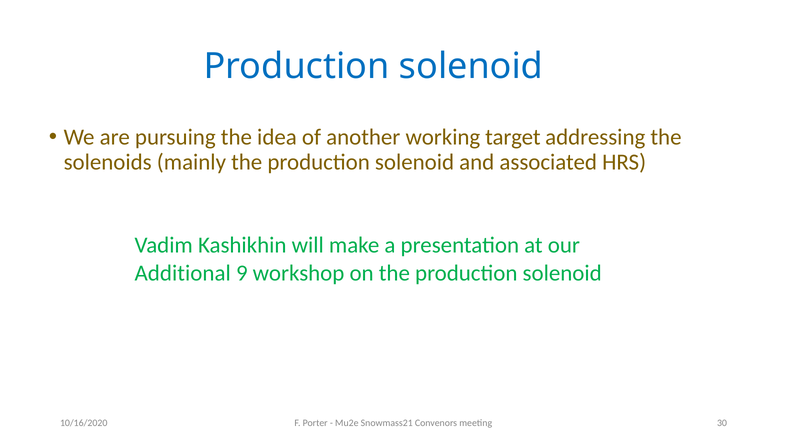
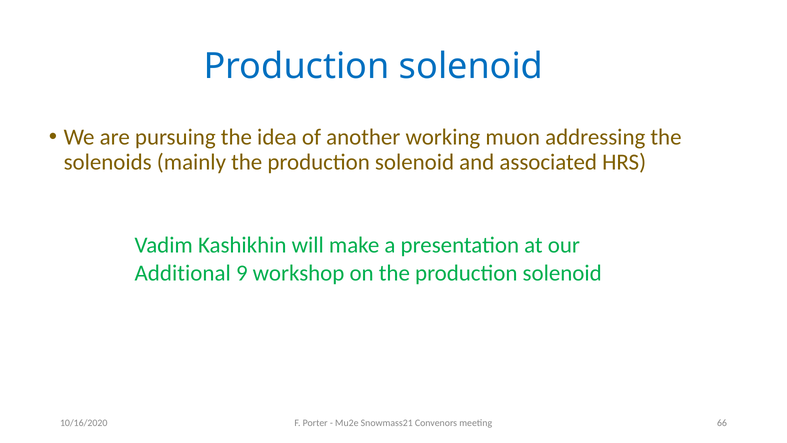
target: target -> muon (513, 137)
30: 30 -> 66 (722, 423)
